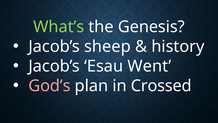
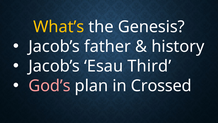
What’s colour: light green -> yellow (59, 27)
sheep: sheep -> father (107, 46)
Went: Went -> Third (149, 66)
